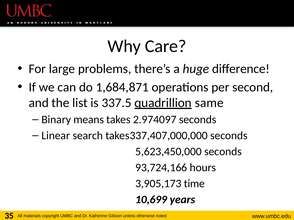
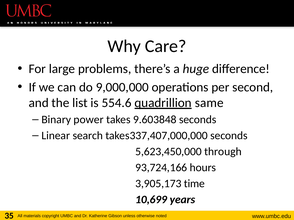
1,684,871: 1,684,871 -> 9,000,000 (122, 87)
337.5: 337.5 -> 554.6 (117, 103)
means: means -> power (89, 120)
2.974097: 2.974097 -> 9.603848 (155, 120)
5,623,450,000 seconds: seconds -> through (223, 152)
